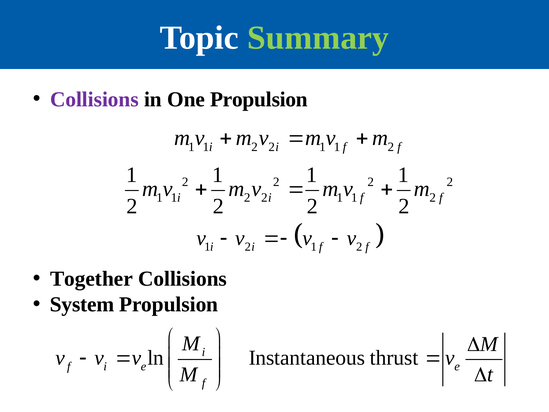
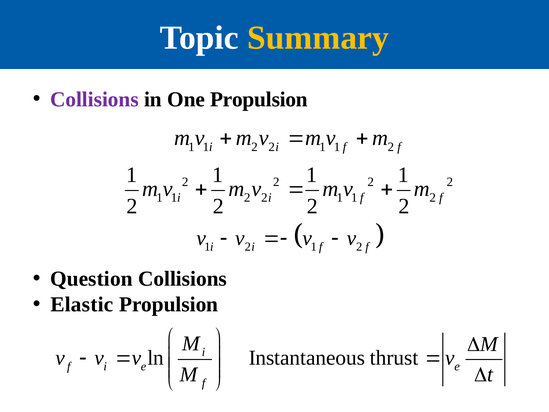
Summary colour: light green -> yellow (318, 38)
Together: Together -> Question (91, 279)
System: System -> Elastic (82, 304)
